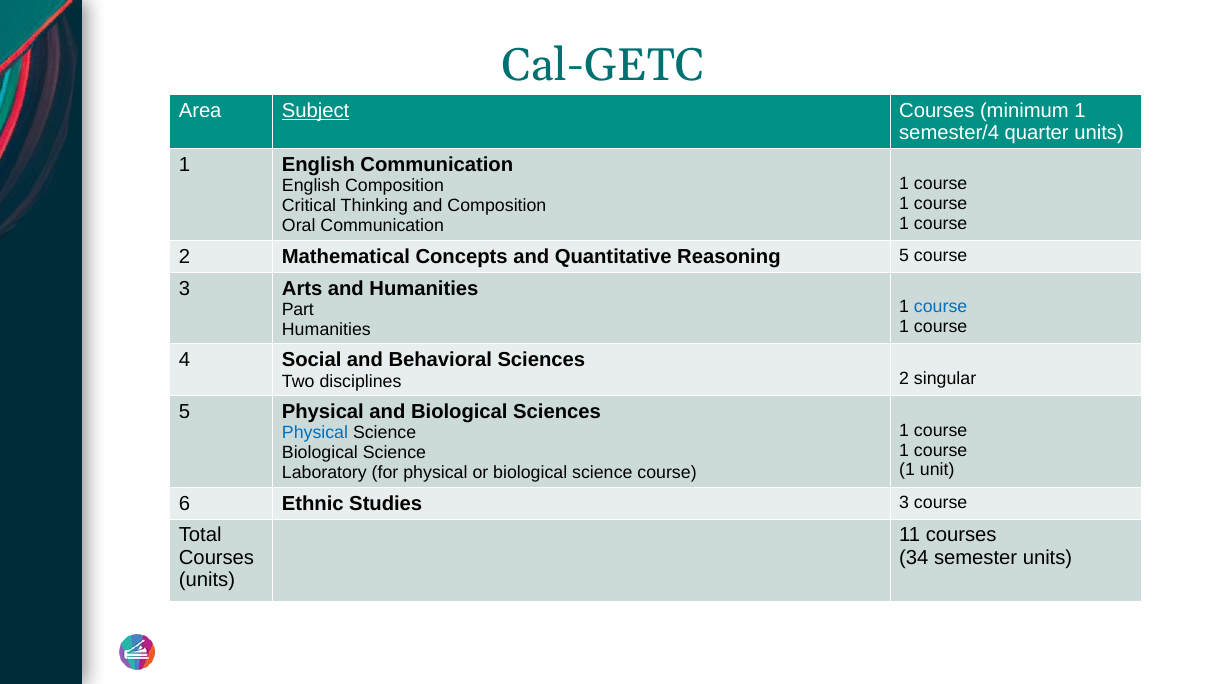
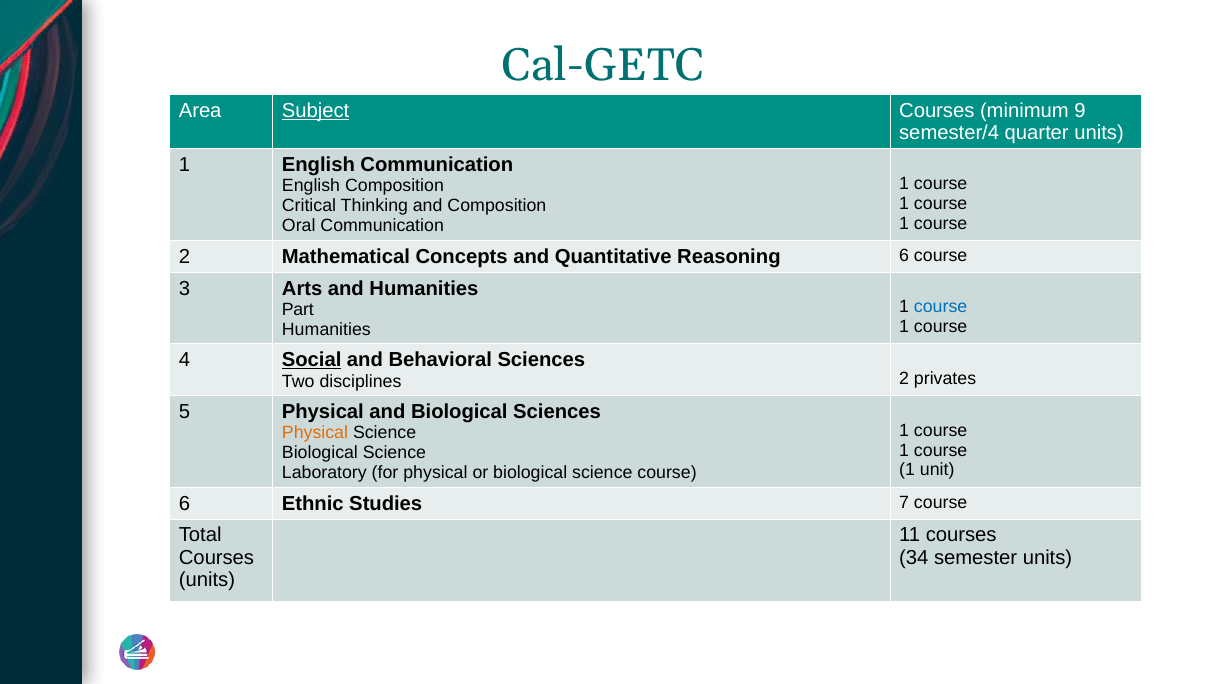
minimum 1: 1 -> 9 (1080, 111)
Reasoning 5: 5 -> 6 (904, 256)
Social underline: none -> present (312, 360)
singular: singular -> privates (945, 379)
Physical colour: blue -> orange (315, 433)
Studies 3: 3 -> 7 (904, 503)
